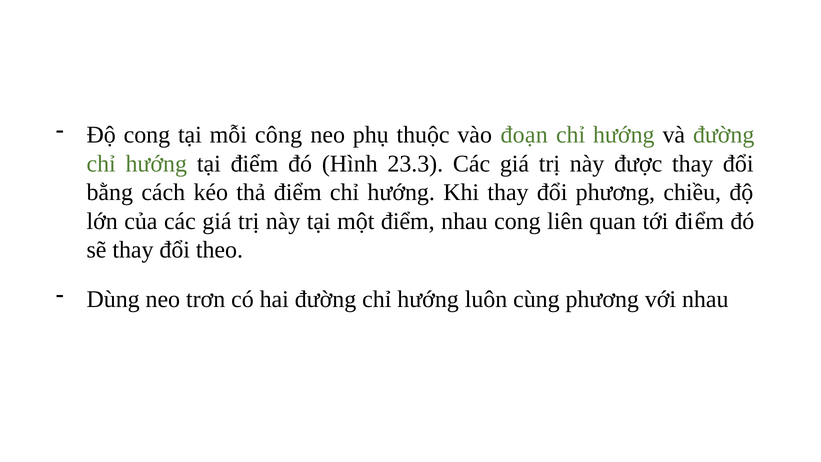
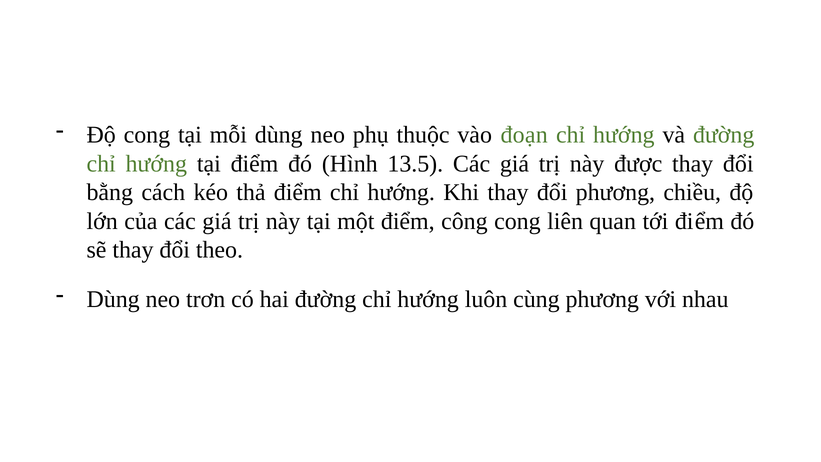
mỗi công: công -> dùng (279, 135)
23.3: 23.3 -> 13.5 (415, 164)
điểm nhau: nhau -> công (464, 221)
